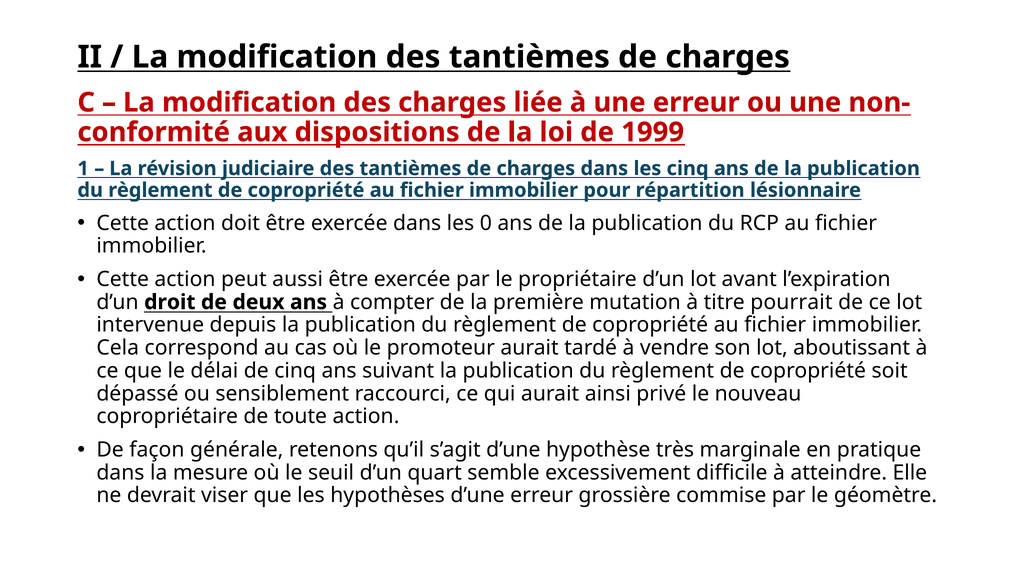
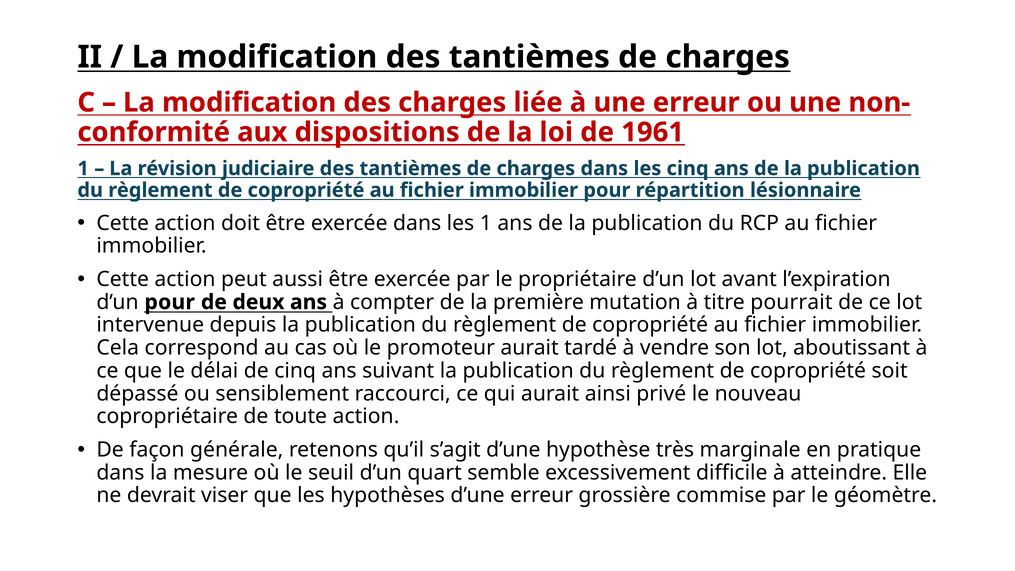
1999: 1999 -> 1961 (653, 132)
les 0: 0 -> 1 (486, 223)
d’un droit: droit -> pour (170, 302)
